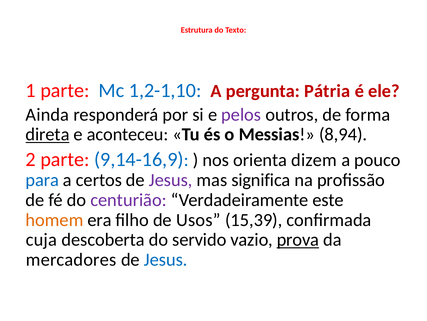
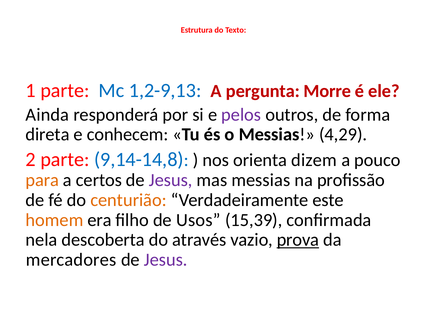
1,2-1,10: 1,2-1,10 -> 1,2-9,13 (165, 90)
Pátria: Pátria -> Morre (327, 91)
direta underline: present -> none (48, 134)
aconteceu: aconteceu -> conhecem (128, 134)
8,94: 8,94 -> 4,29 (343, 134)
9,14-16,9: 9,14-16,9 -> 9,14-14,8 (139, 159)
para colour: blue -> orange (42, 180)
mas significa: significa -> messias (261, 180)
centurião colour: purple -> orange (129, 200)
cuja: cuja -> nela (42, 239)
servido: servido -> através (199, 239)
Jesus colour: blue -> purple (166, 259)
